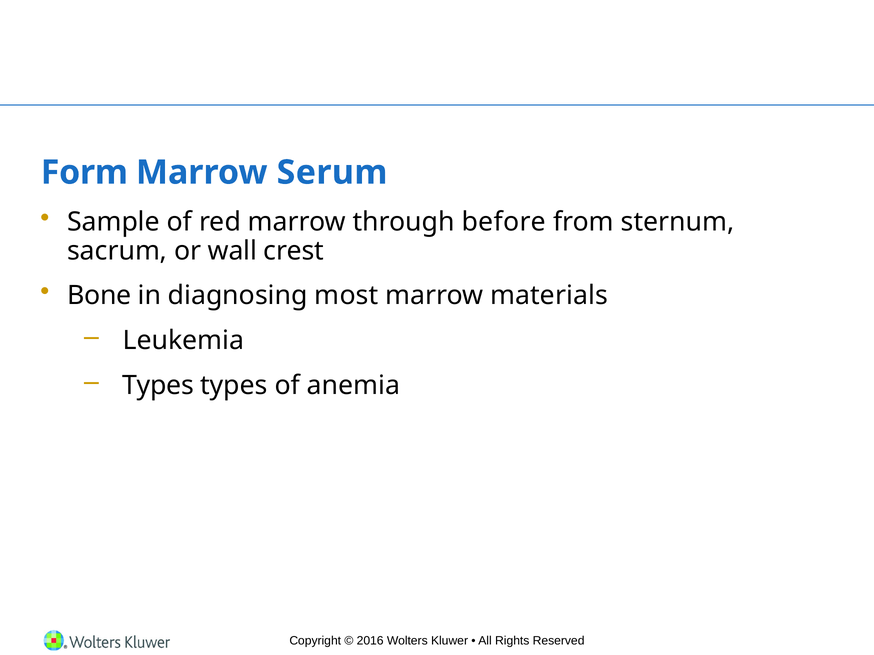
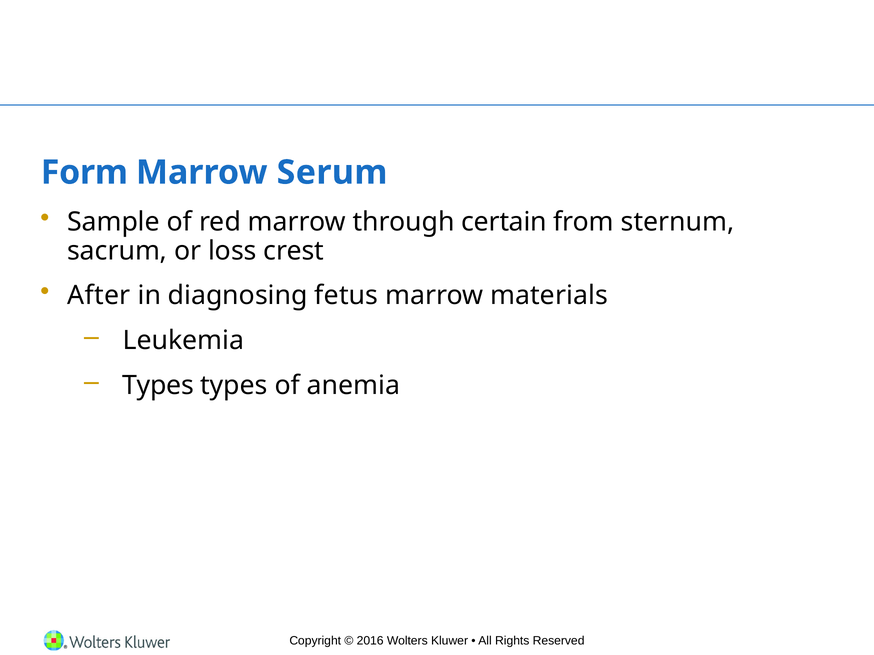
before: before -> certain (504, 222)
wall: wall -> loss (232, 251)
Bone: Bone -> After (99, 296)
most: most -> fetus (346, 296)
